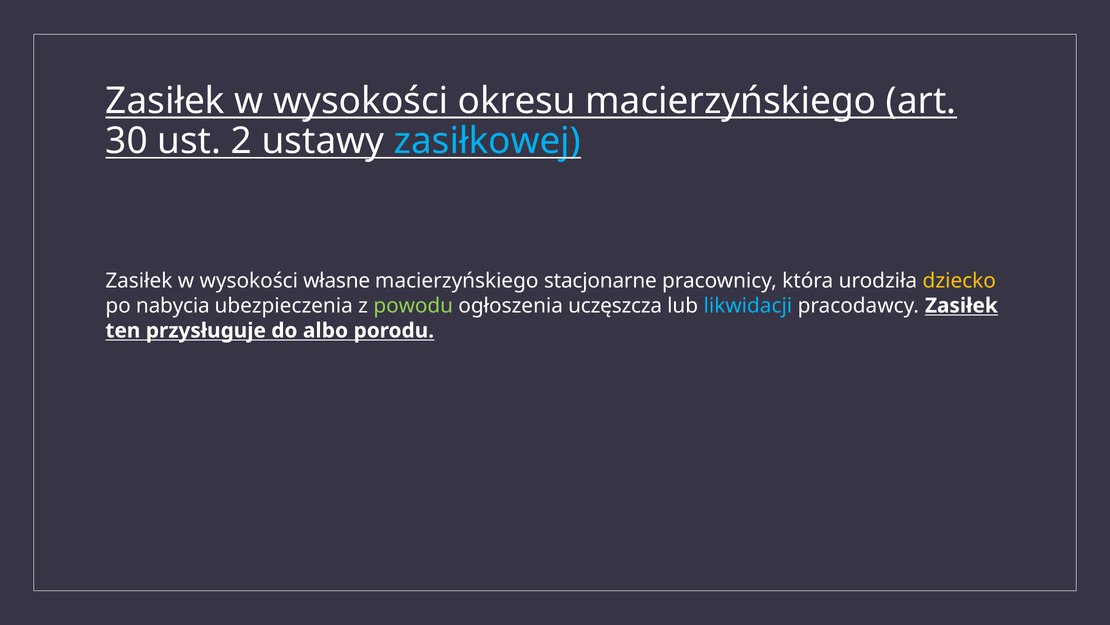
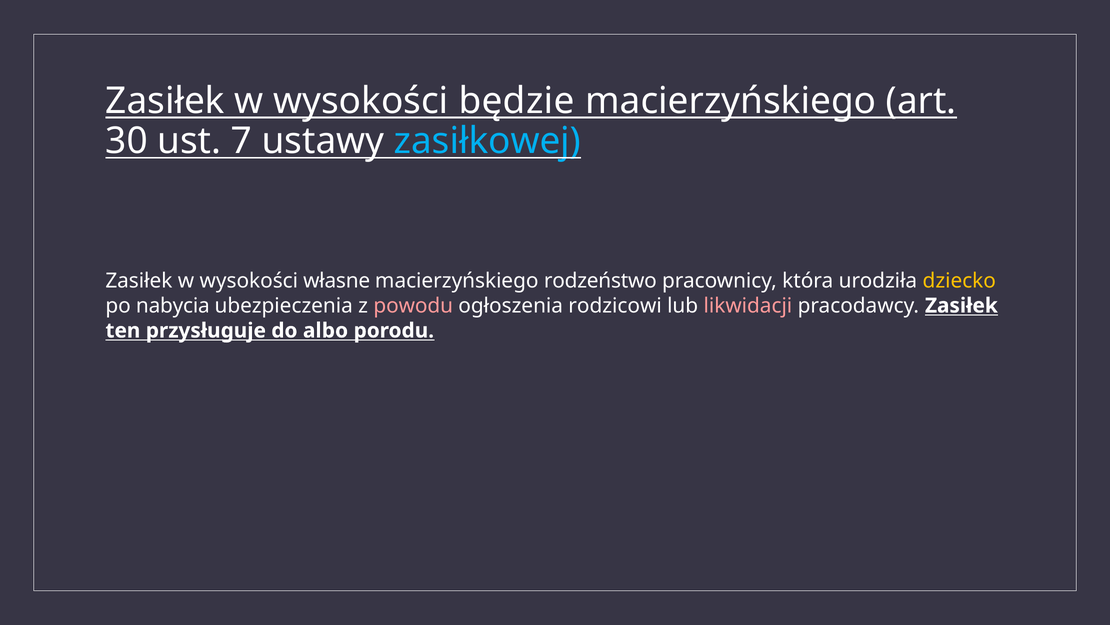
okresu: okresu -> będzie (517, 101)
2: 2 -> 7 (241, 141)
stacjonarne: stacjonarne -> rodzeństwo (600, 280)
powodu colour: light green -> pink (413, 305)
uczęszcza: uczęszcza -> rodzicowi (615, 305)
likwidacji colour: light blue -> pink (748, 305)
